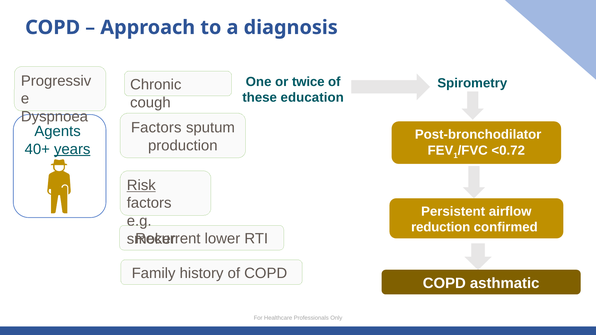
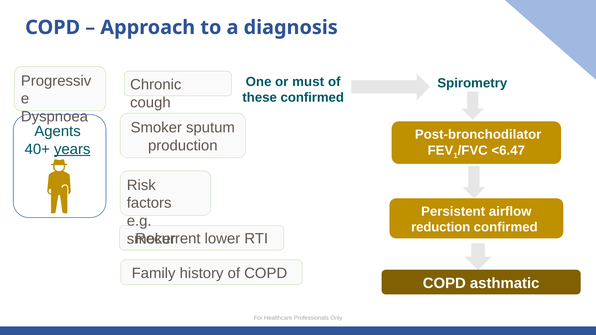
twice: twice -> must (308, 82)
these education: education -> confirmed (312, 98)
Factors: Factors -> Smoker (156, 128)
<0.72: <0.72 -> <6.47 (508, 151)
Risk underline: present -> none (141, 185)
